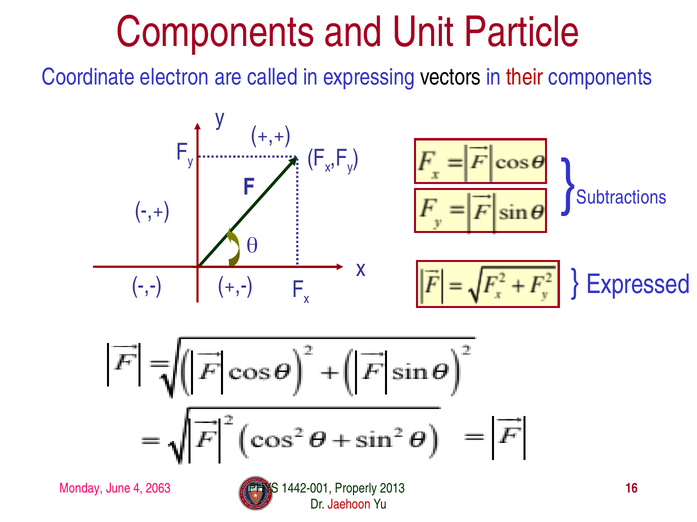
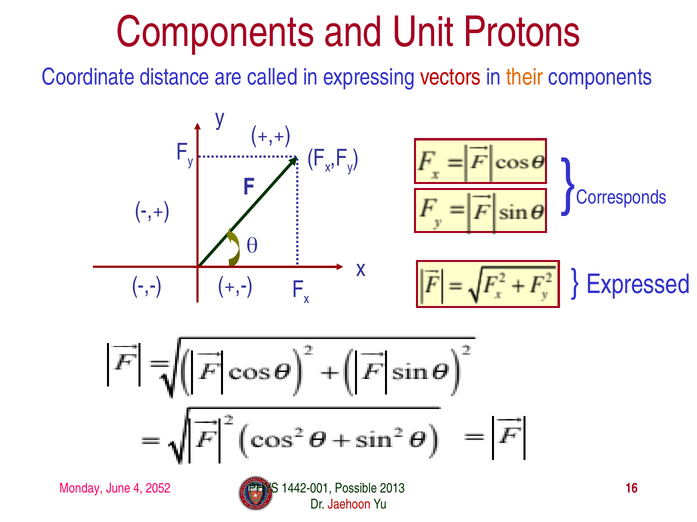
Particle: Particle -> Protons (522, 32)
electron: electron -> distance (175, 77)
vectors colour: black -> red (450, 77)
their colour: red -> orange (525, 77)
Subtractions: Subtractions -> Corresponds (622, 198)
2063: 2063 -> 2052 (158, 489)
Properly: Properly -> Possible (356, 489)
